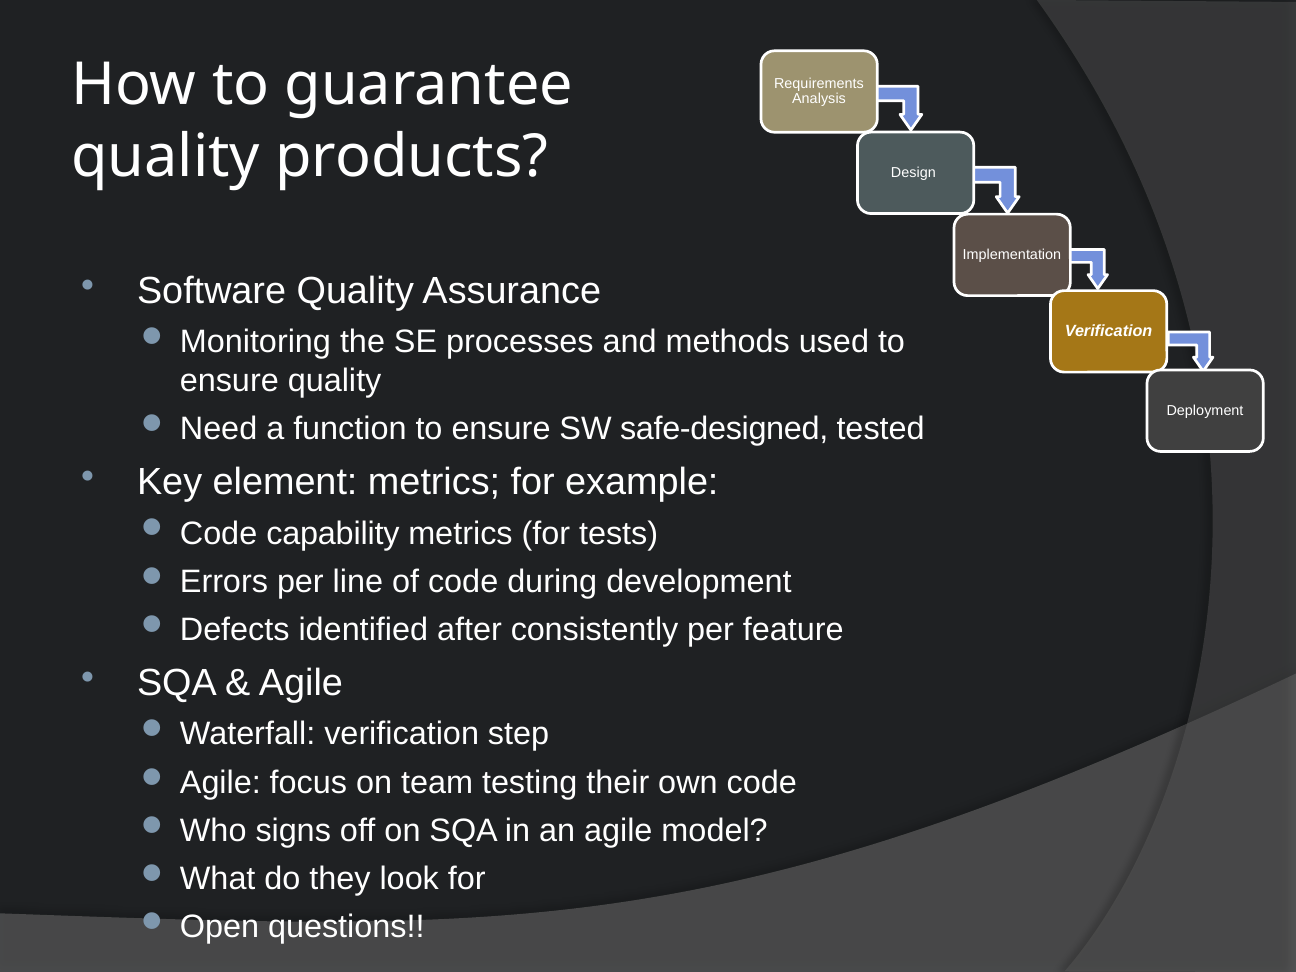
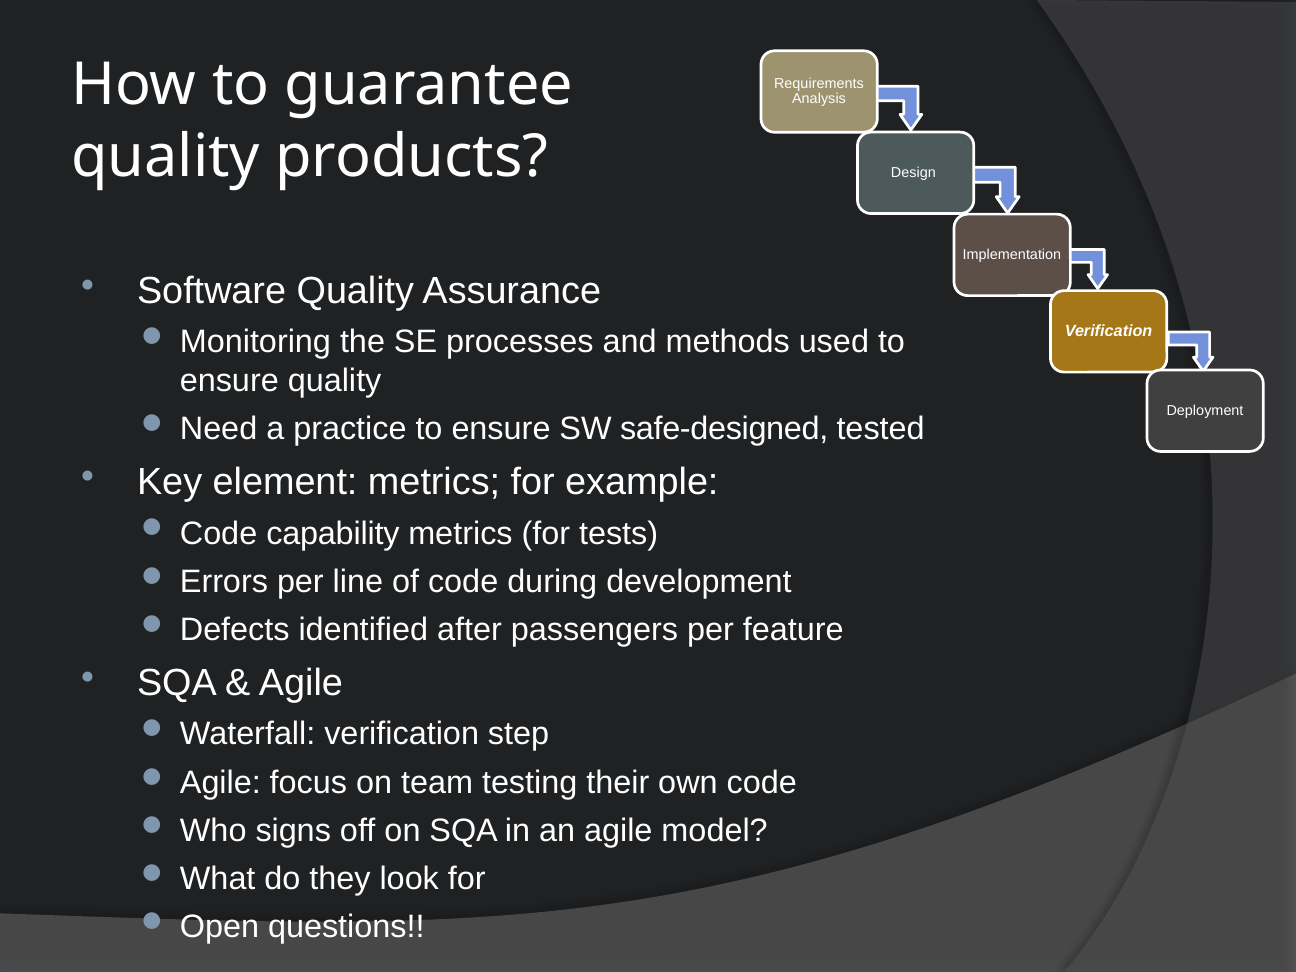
function: function -> practice (350, 429)
consistently: consistently -> passengers (594, 630)
